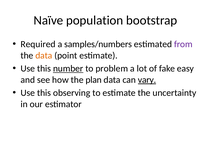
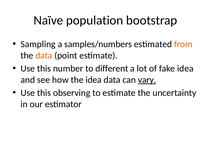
Required: Required -> Sampling (38, 44)
from colour: purple -> orange (183, 44)
number underline: present -> none (68, 69)
problem: problem -> different (112, 69)
fake easy: easy -> idea (185, 69)
the plan: plan -> idea (94, 80)
